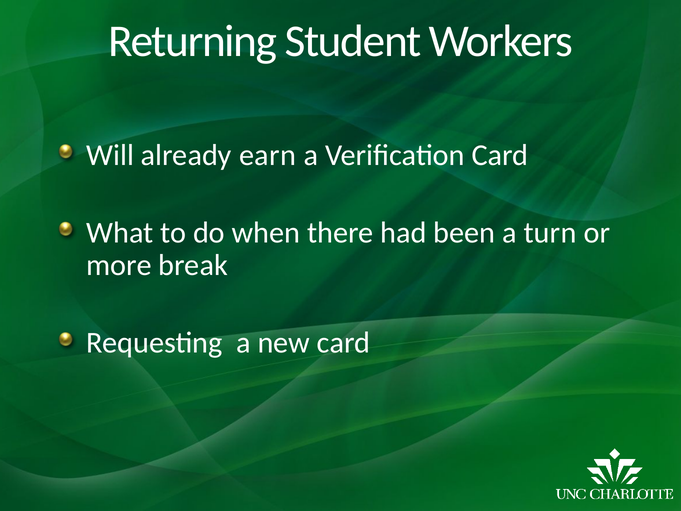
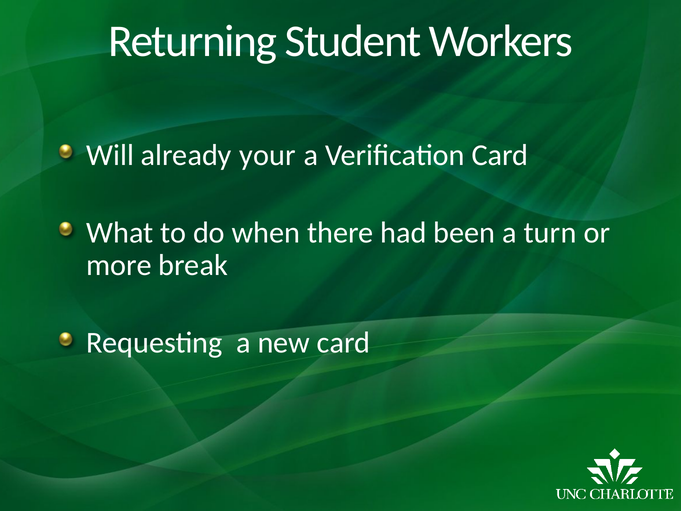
earn: earn -> your (268, 155)
